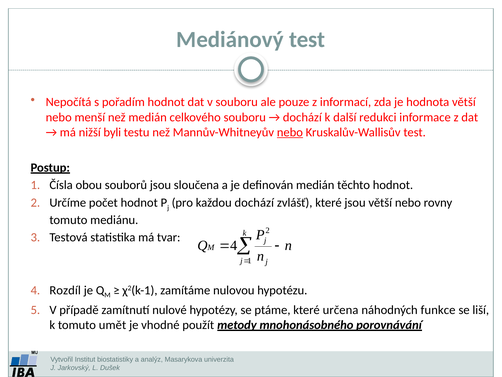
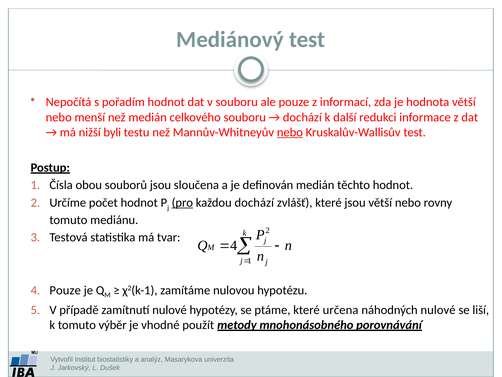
pro underline: none -> present (182, 202)
Rozdíl: Rozdíl -> Pouze (65, 290)
náhodných funkce: funkce -> nulové (438, 309)
umět: umět -> výběr (113, 325)
